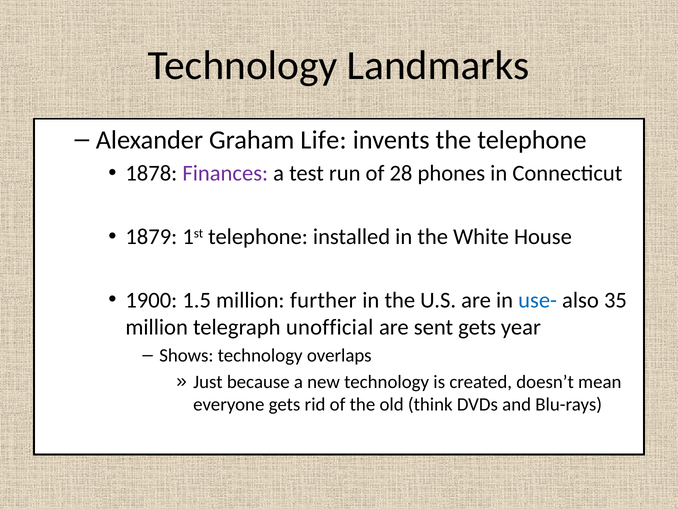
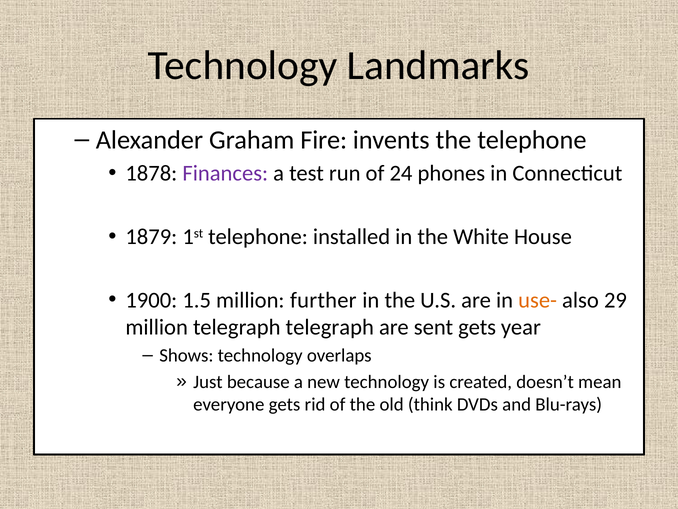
Life: Life -> Fire (324, 140)
28: 28 -> 24 (401, 173)
use- colour: blue -> orange (538, 300)
35: 35 -> 29 (615, 300)
telegraph unofficial: unofficial -> telegraph (330, 327)
